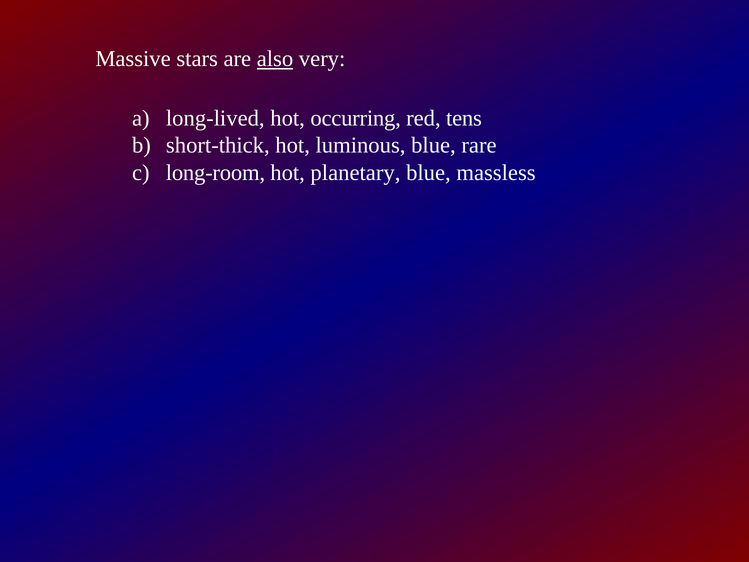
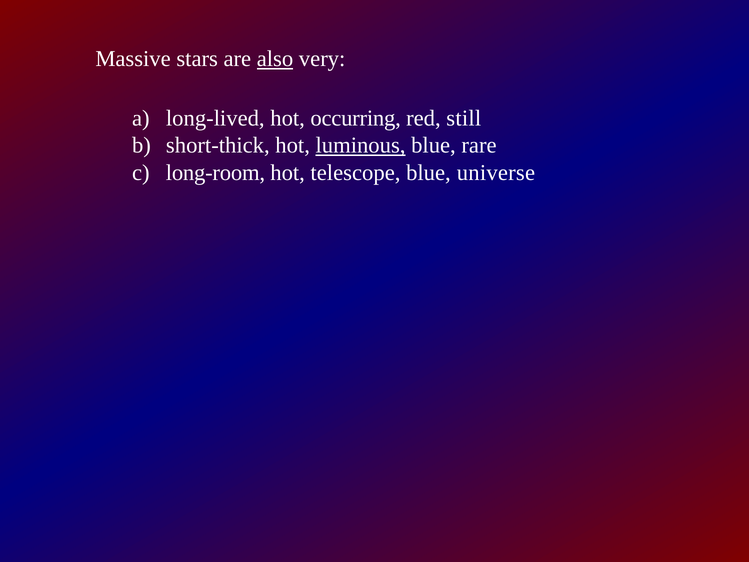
tens: tens -> still (464, 118)
luminous underline: none -> present (361, 145)
planetary: planetary -> telescope (355, 173)
massless: massless -> universe (496, 173)
